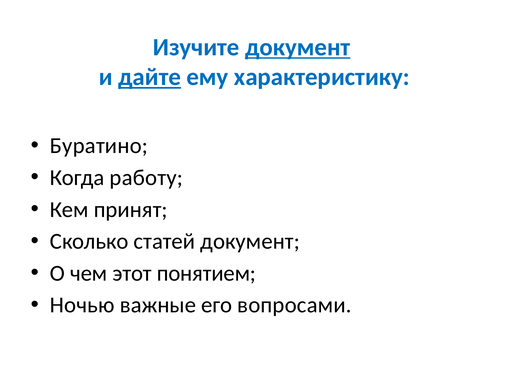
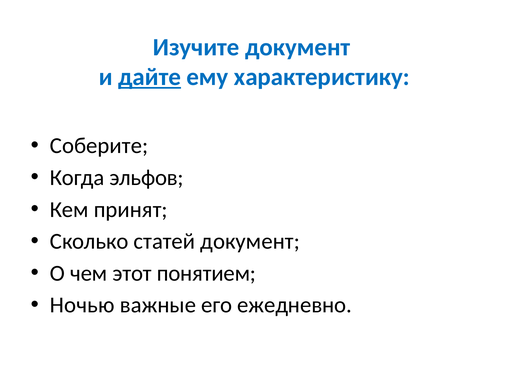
документ underline: present -> none (298, 47)
Буратино: Буратино -> Соберите (99, 146)
работу: работу -> эльфов (147, 178)
вопросами: вопросами -> ежедневно (295, 305)
